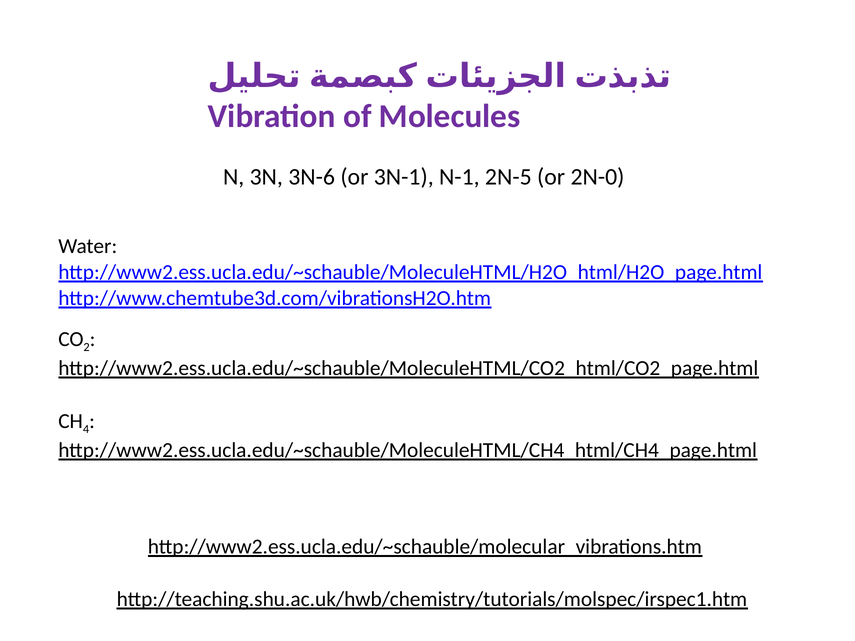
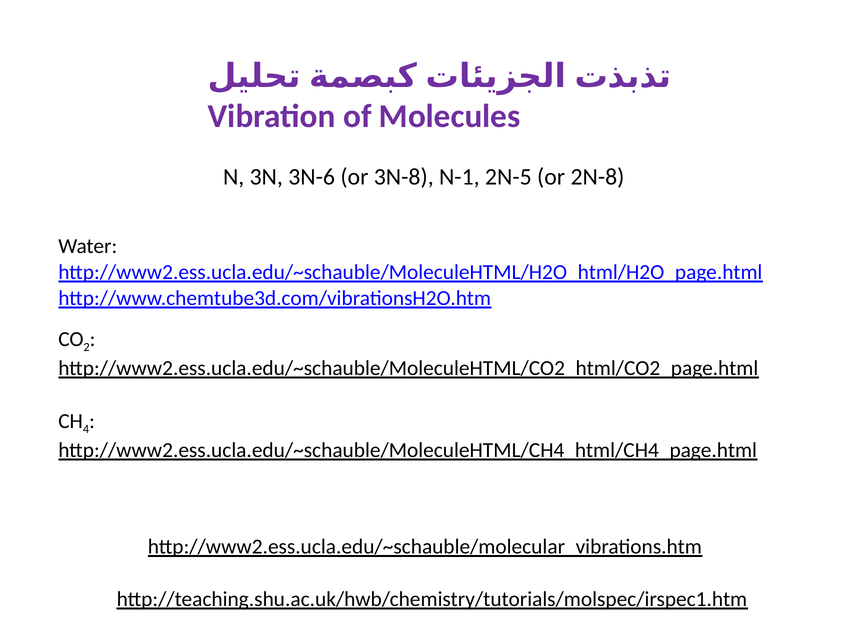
3N-1: 3N-1 -> 3N-8 (404, 177)
2N-0: 2N-0 -> 2N-8 (597, 177)
